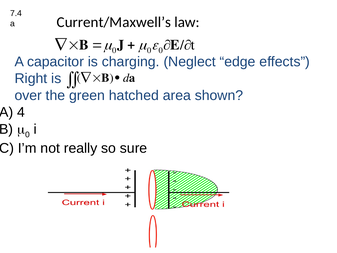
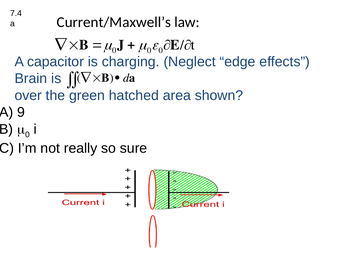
Right: Right -> Brain (31, 78)
4: 4 -> 9 (21, 112)
